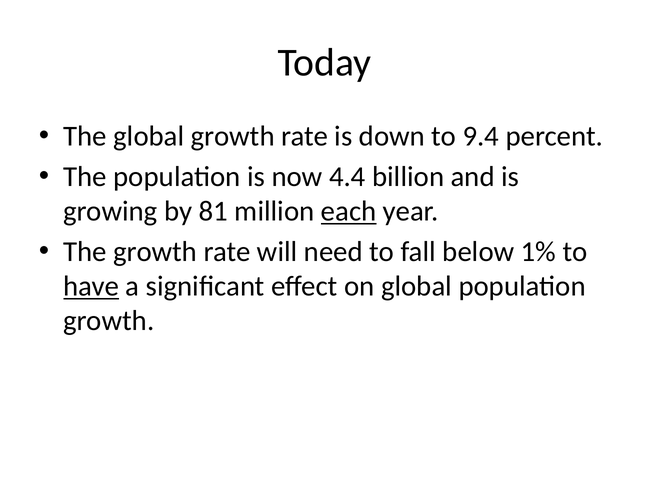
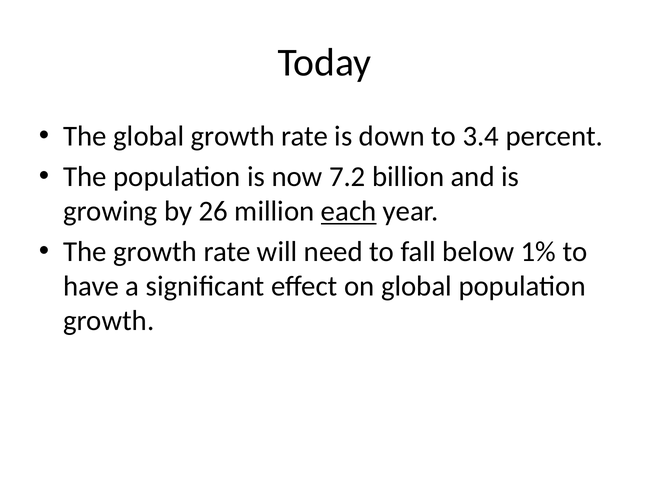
9.4: 9.4 -> 3.4 (481, 136)
4.4: 4.4 -> 7.2 (347, 177)
81: 81 -> 26 (213, 211)
have underline: present -> none (91, 286)
